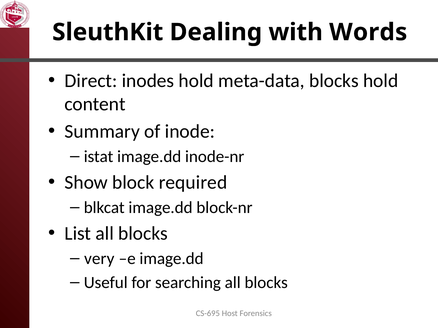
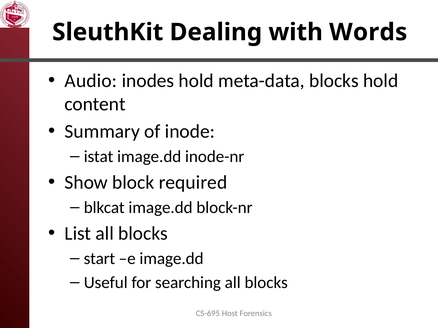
Direct: Direct -> Audio (91, 81)
very: very -> start (99, 259)
